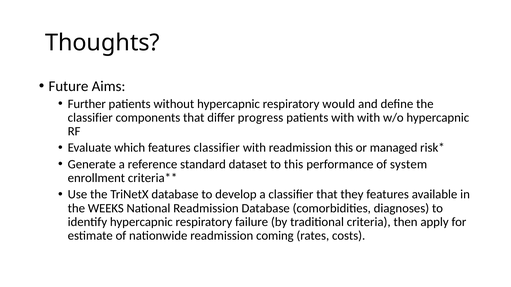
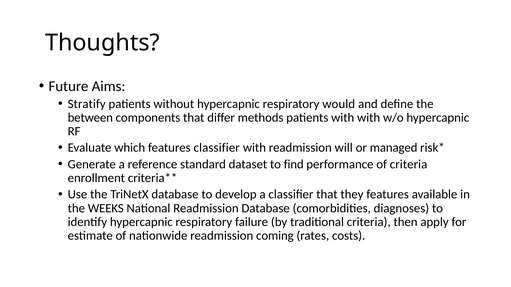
Further: Further -> Stratify (87, 104)
classifier: classifier -> between (90, 118)
progress: progress -> methods (261, 118)
readmission this: this -> will (344, 148)
to this: this -> find (294, 164)
of system: system -> criteria (409, 164)
